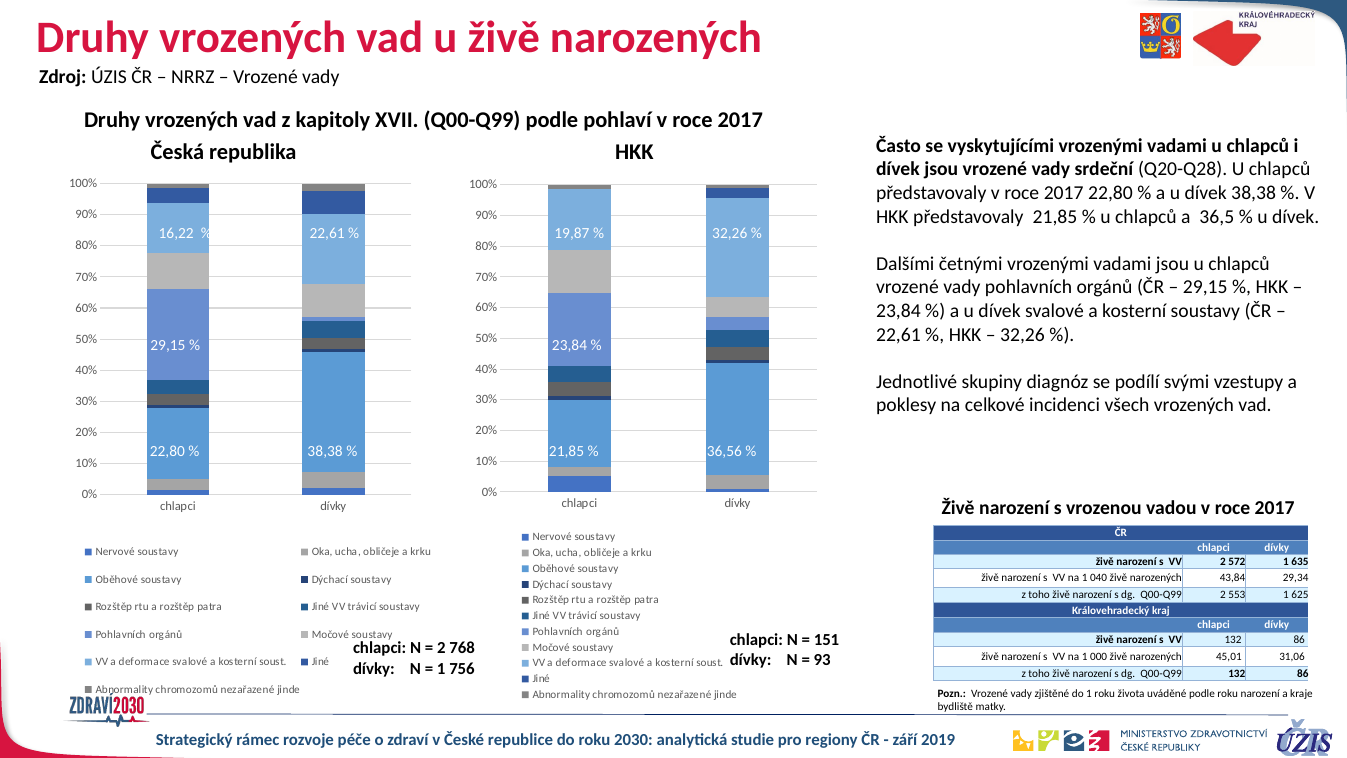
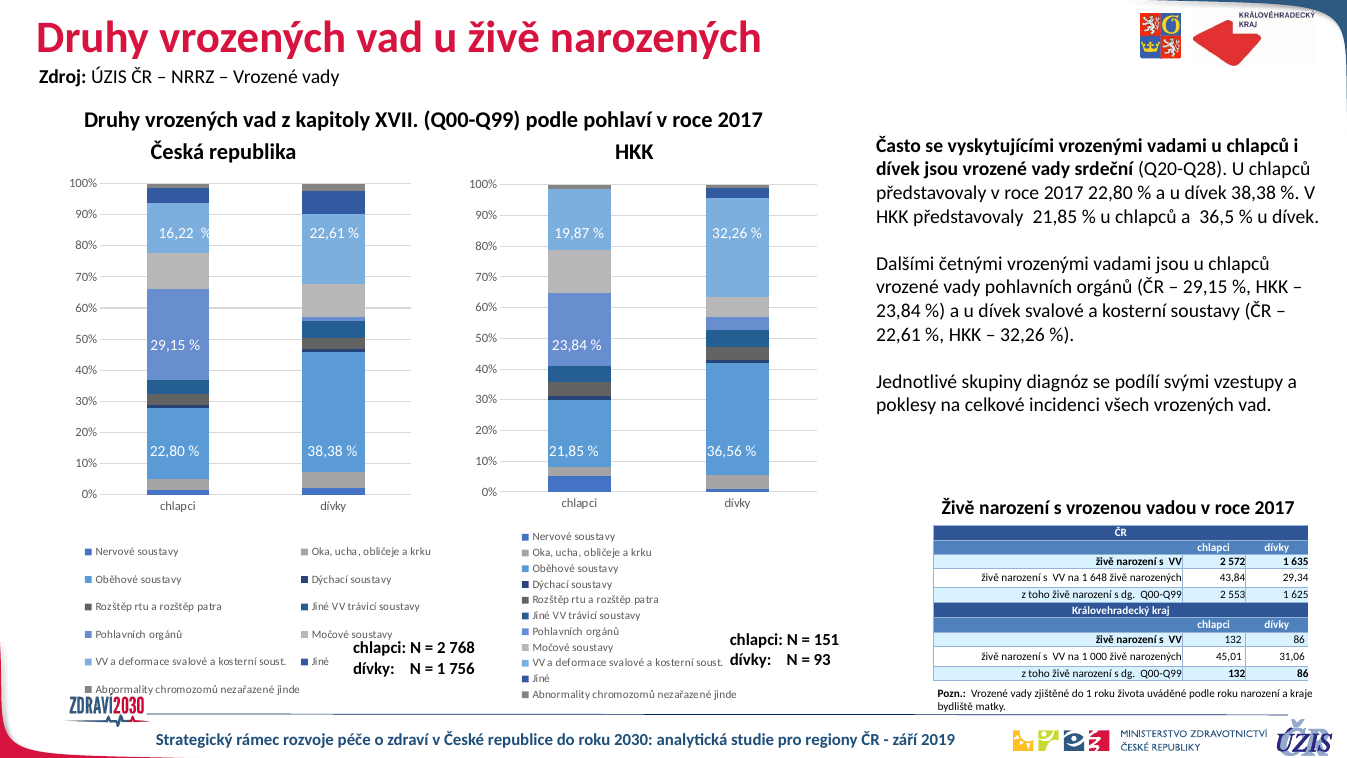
040: 040 -> 648 (1099, 578)
